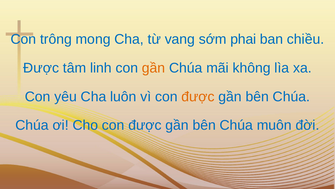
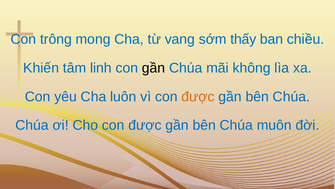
phai: phai -> thấy (243, 39)
Được: Được -> Khiến (41, 68)
gần colour: orange -> black (154, 68)
